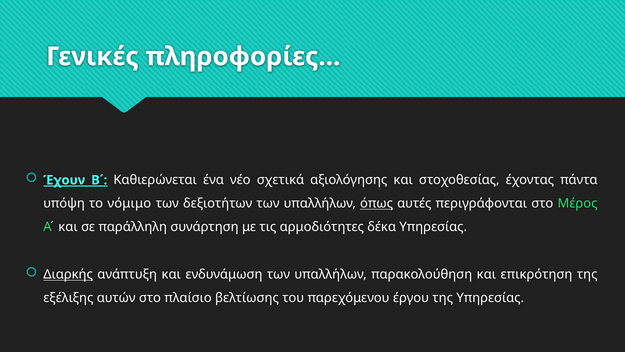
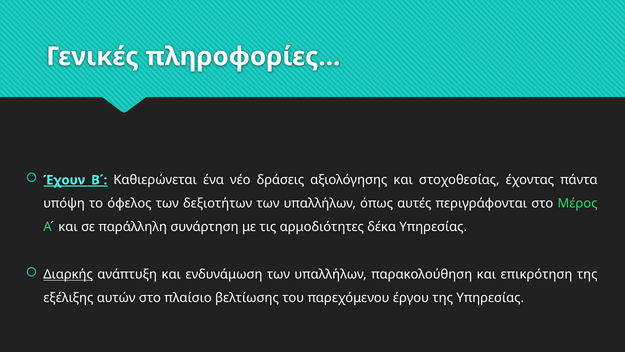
σχετικά: σχετικά -> δράσεις (281, 180)
νόμιμο: νόμιμο -> όφελος (129, 203)
όπως underline: present -> none (377, 203)
